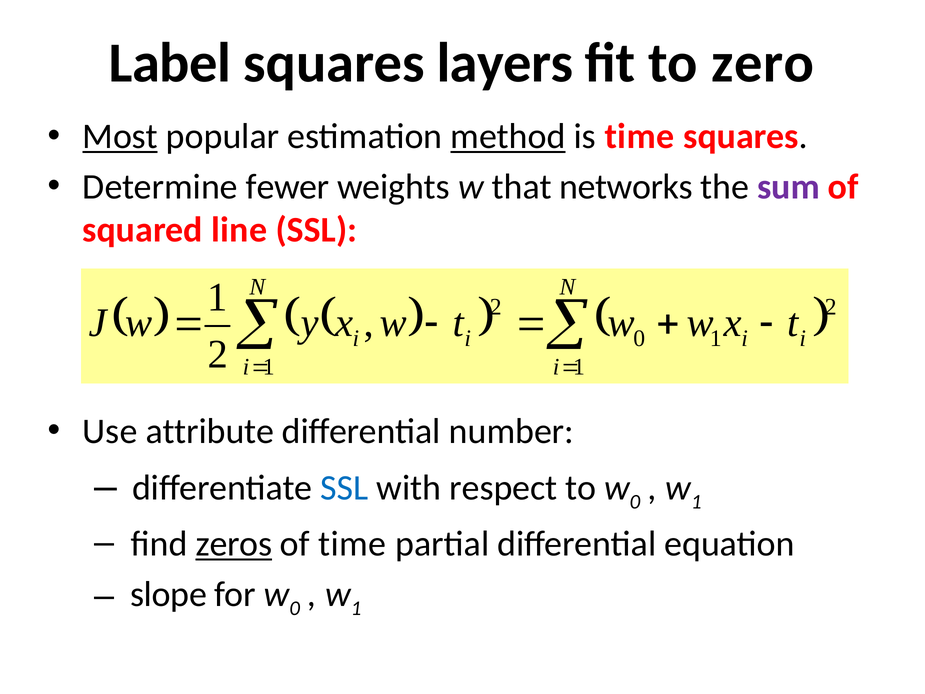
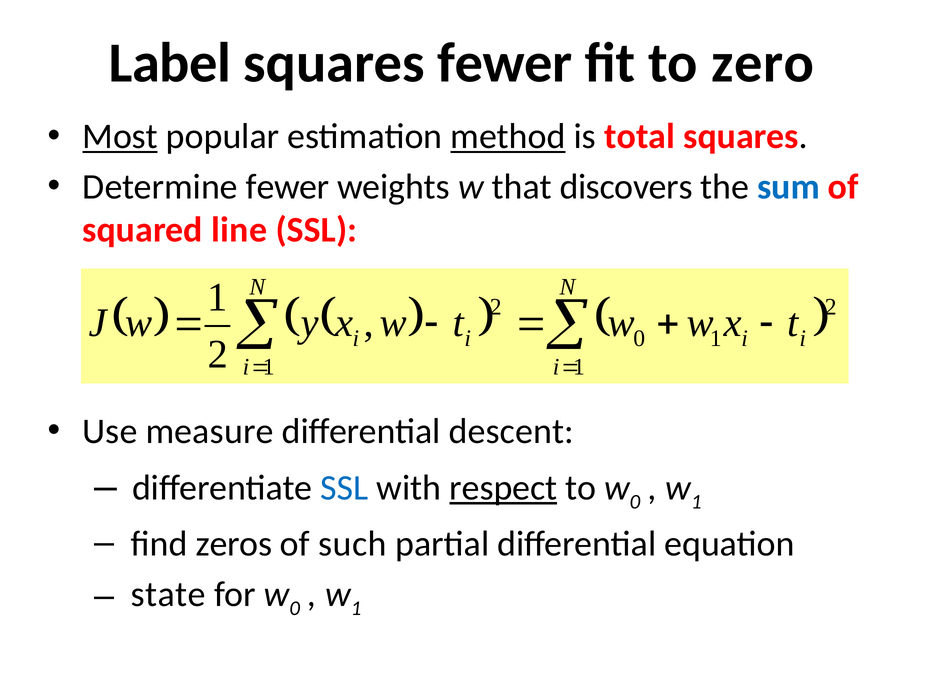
squares layers: layers -> fewer (505, 63)
is time: time -> total (640, 137)
networks: networks -> discovers (626, 187)
sum colour: purple -> blue (788, 187)
attribute: attribute -> measure (210, 431)
number: number -> descent (511, 431)
respect underline: none -> present (503, 488)
zeros underline: present -> none (234, 544)
of time: time -> such (352, 544)
slope: slope -> state (168, 594)
